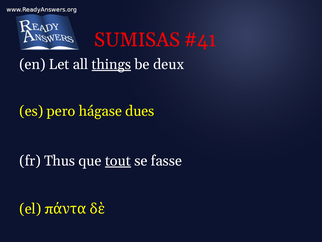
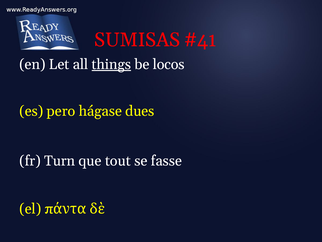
deux: deux -> locos (169, 64)
Thus: Thus -> Turn (60, 160)
tout underline: present -> none (118, 160)
